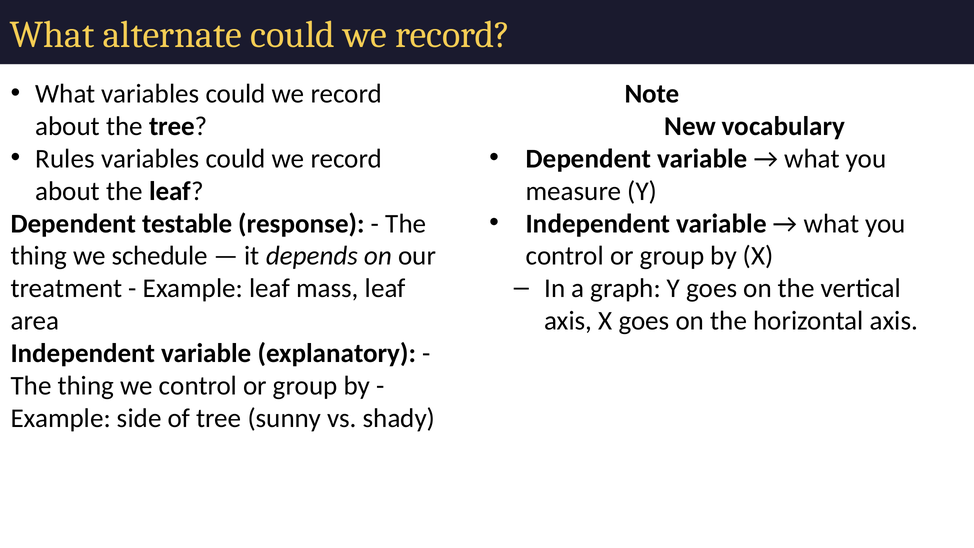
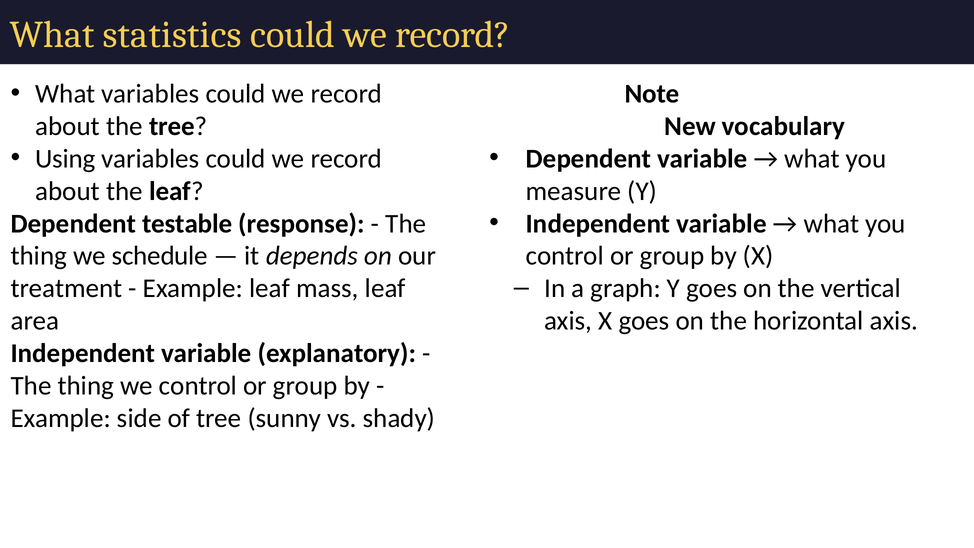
alternate: alternate -> statistics (172, 35)
Rules: Rules -> Using (65, 159)
